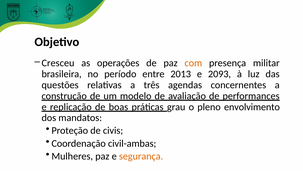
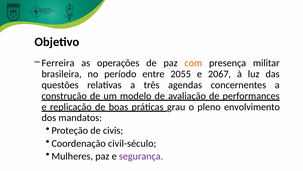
Cresceu: Cresceu -> Ferreira (58, 63)
2013: 2013 -> 2055 (181, 74)
2093: 2093 -> 2067 (220, 74)
civil-ambas: civil-ambas -> civil-século (132, 143)
segurança colour: orange -> purple (141, 156)
